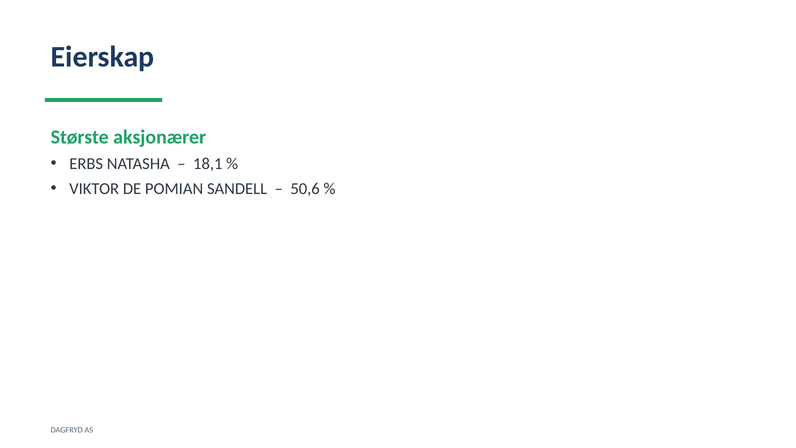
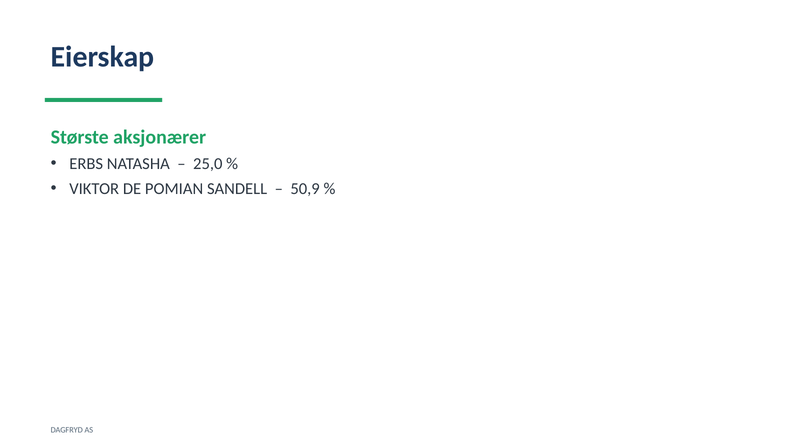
18,1: 18,1 -> 25,0 (208, 164)
50,6: 50,6 -> 50,9 (305, 189)
